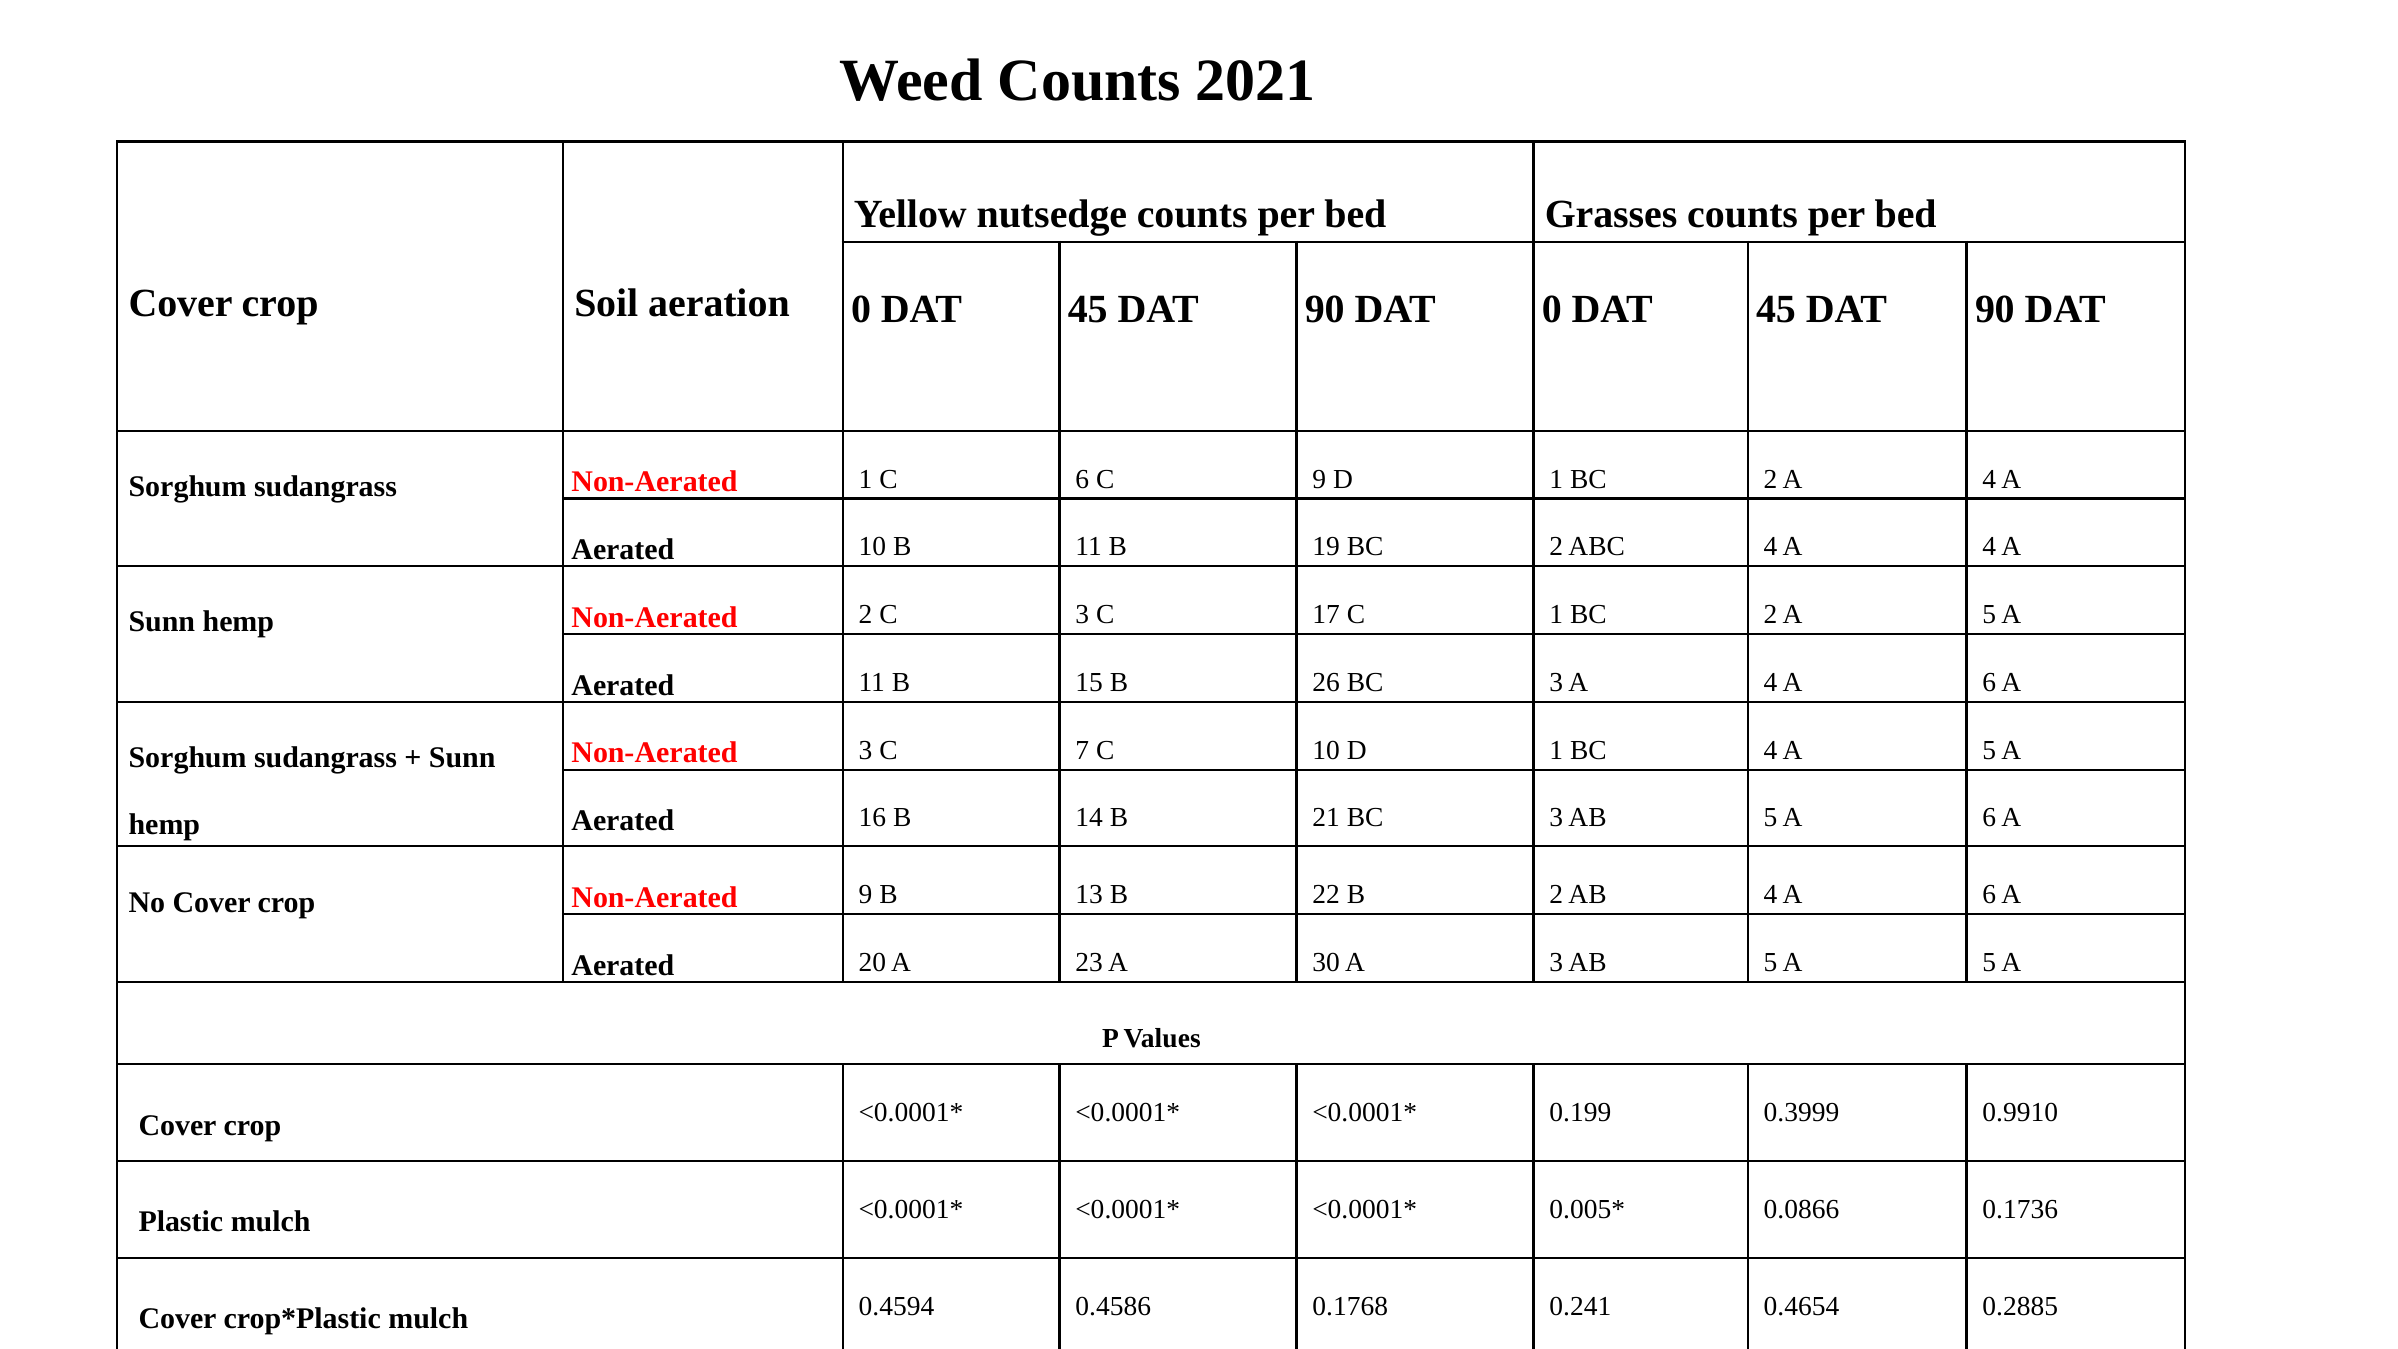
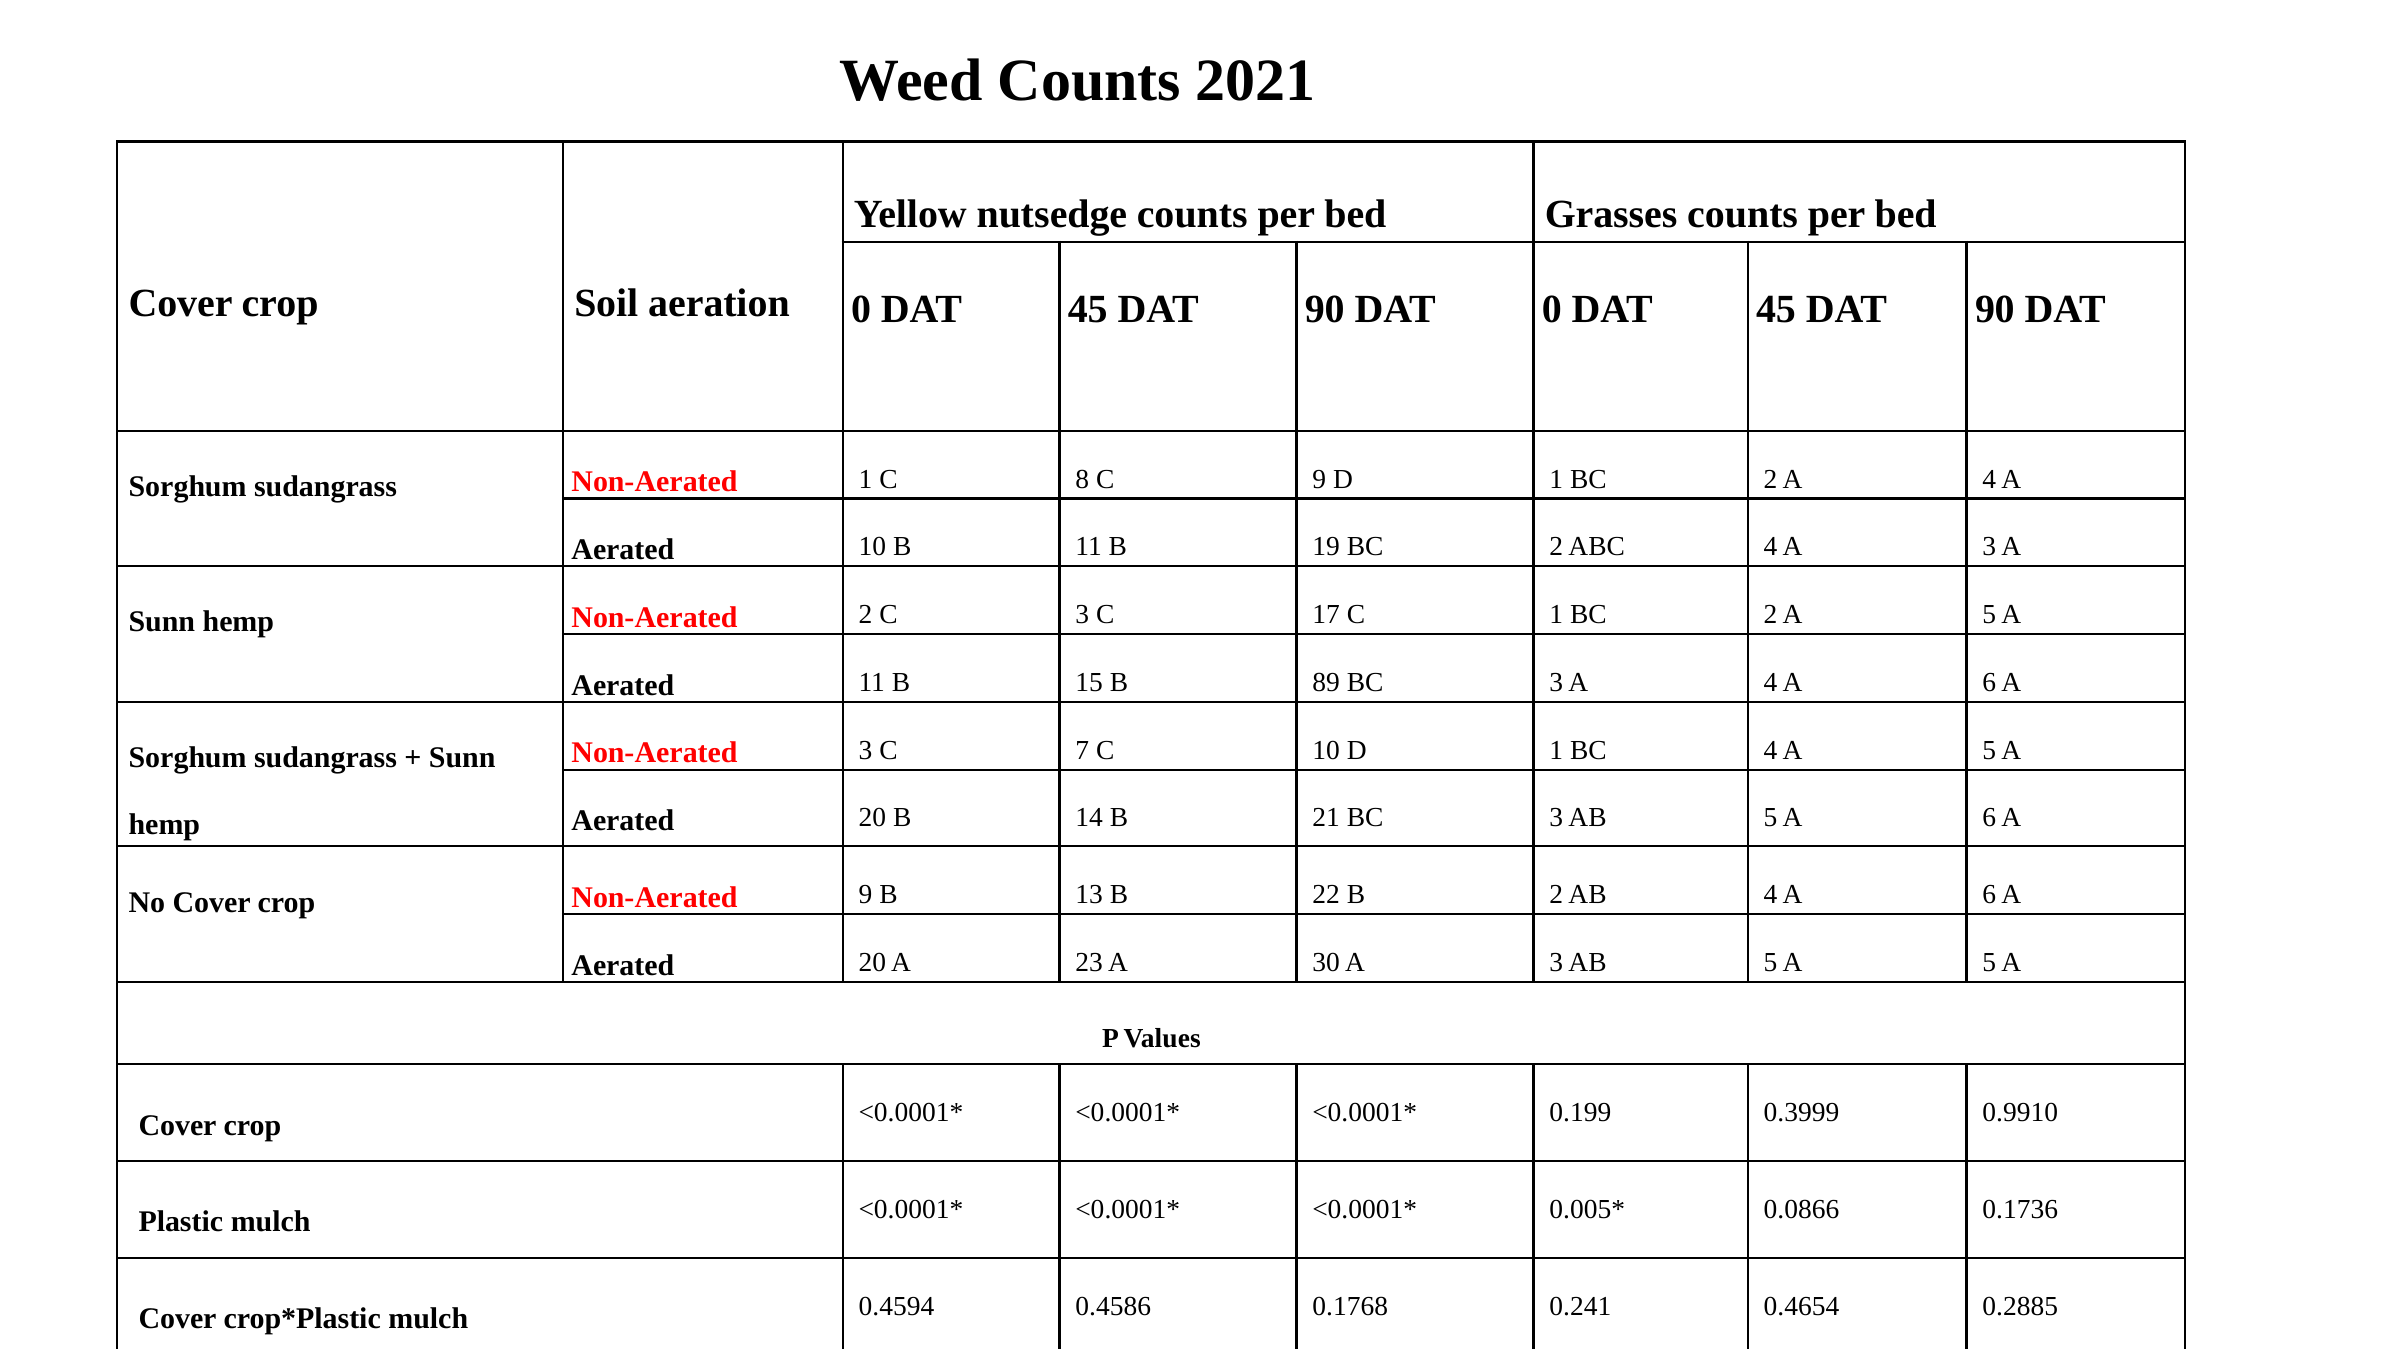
C 6: 6 -> 8 (1082, 479)
4 A 4: 4 -> 3 (1989, 547)
26: 26 -> 89 (1326, 682)
16: 16 -> 20 (872, 818)
